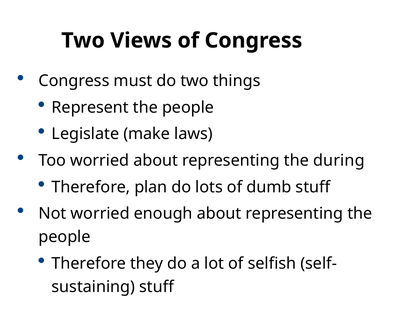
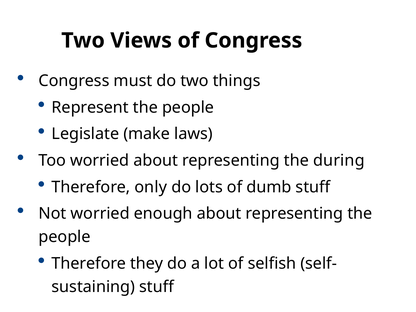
plan: plan -> only (151, 187)
